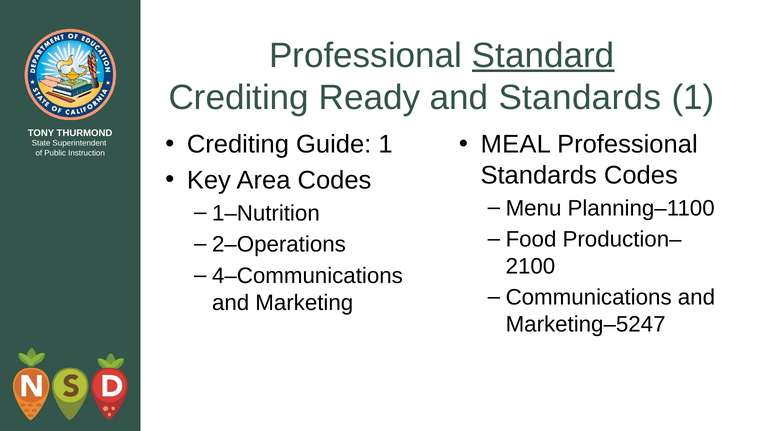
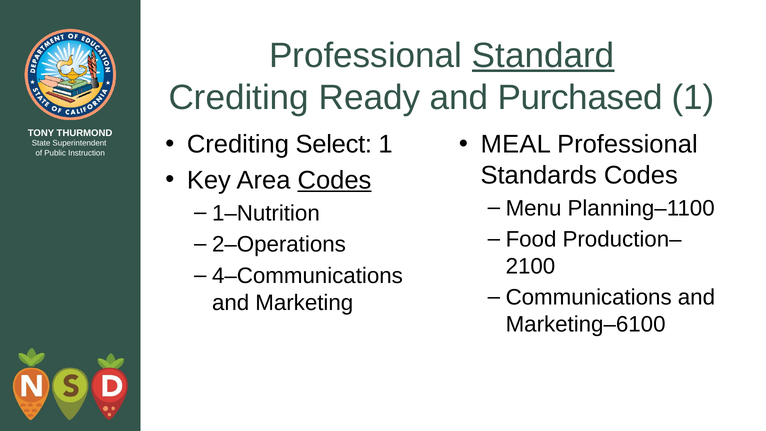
and Standards: Standards -> Purchased (580, 98)
Guide: Guide -> Select (334, 144)
Codes underline: none -> present (334, 180)
Marketing–5247: Marketing–5247 -> Marketing–6100 (586, 324)
